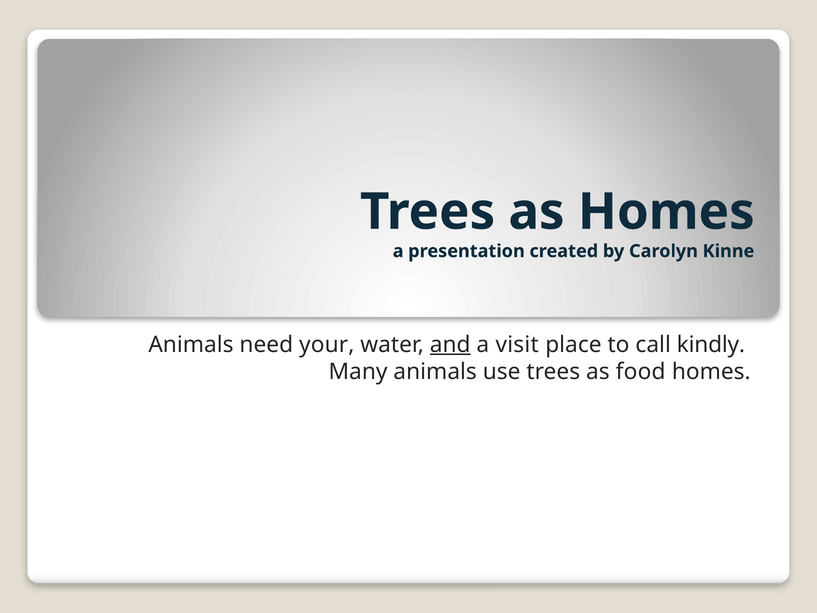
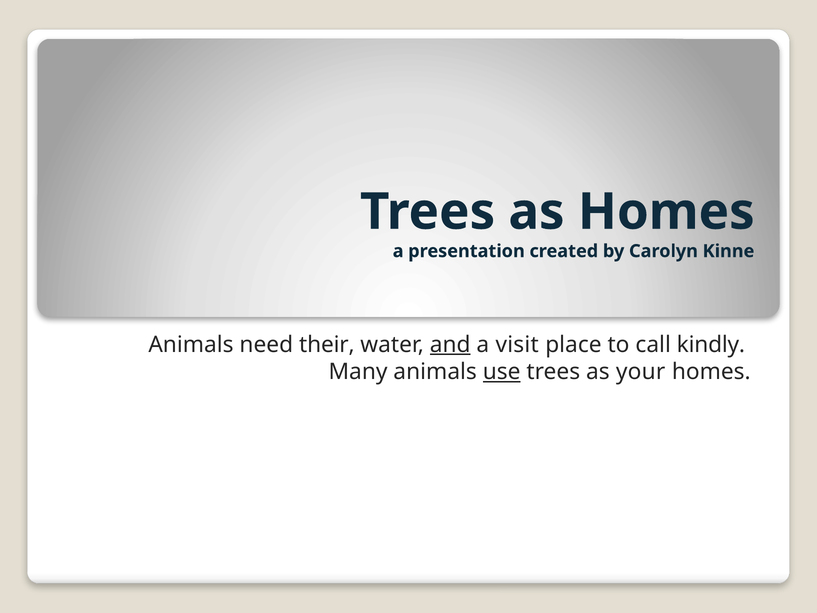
your: your -> their (327, 344)
use underline: none -> present (502, 372)
food: food -> your (641, 372)
